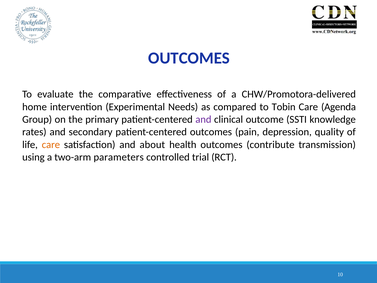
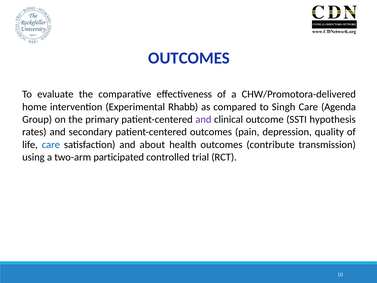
Needs: Needs -> Rhabb (183, 107)
Tobin: Tobin -> Singh (284, 107)
knowledge: knowledge -> hypothesis (333, 119)
care colour: orange -> blue (51, 144)
parameters: parameters -> participated (119, 157)
